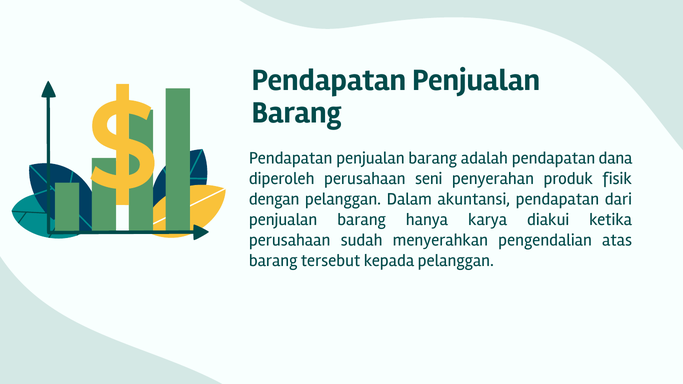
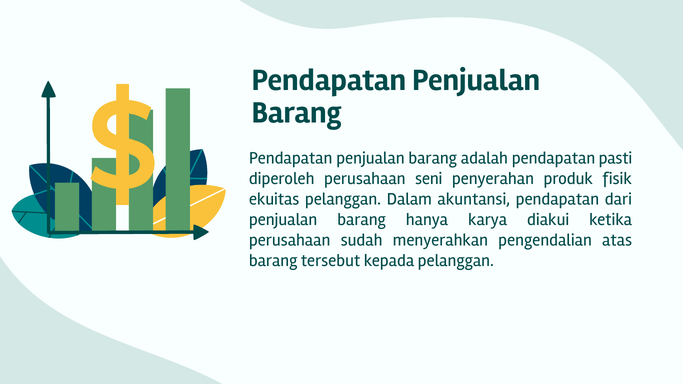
dana: dana -> pasti (616, 158)
dengan: dengan -> ekuitas (274, 199)
